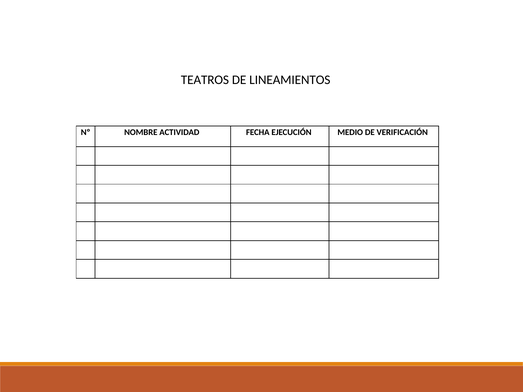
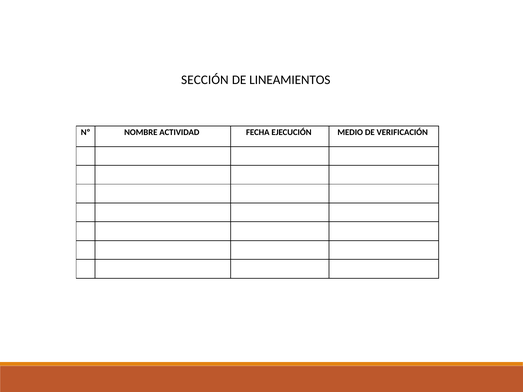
TEATROS: TEATROS -> SECCIÓN (205, 80)
